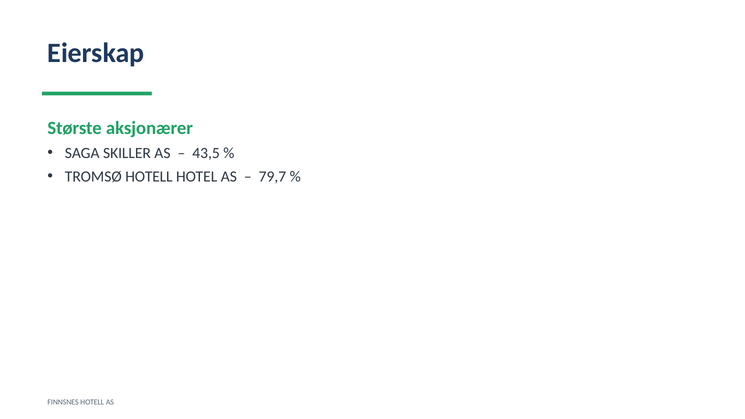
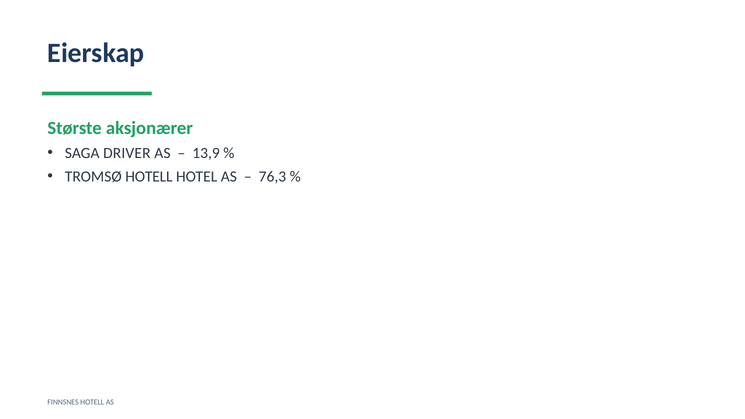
SKILLER: SKILLER -> DRIVER (127, 153)
43,5: 43,5 -> 13,9 (206, 153)
79,7: 79,7 -> 76,3 (272, 176)
